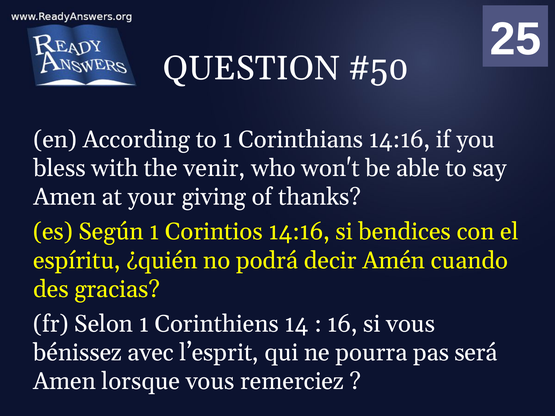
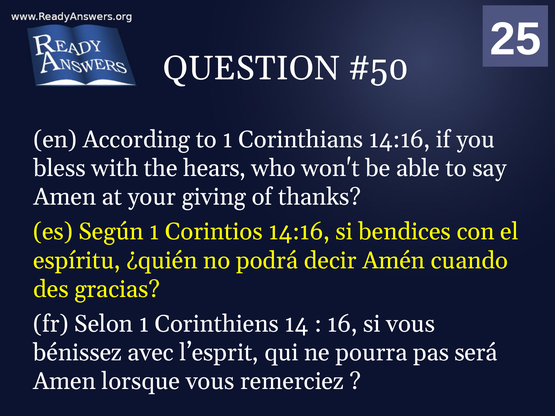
venir: venir -> hears (215, 169)
